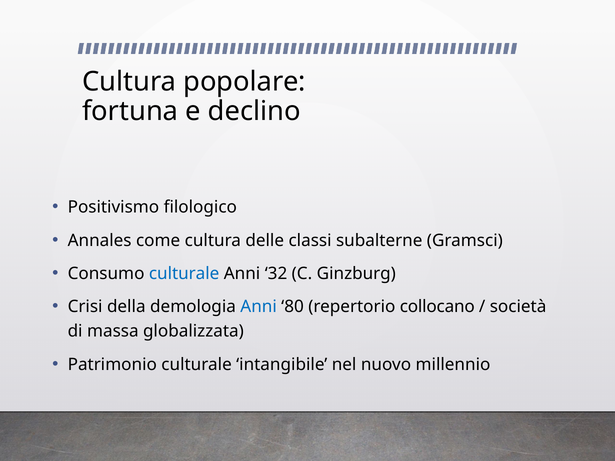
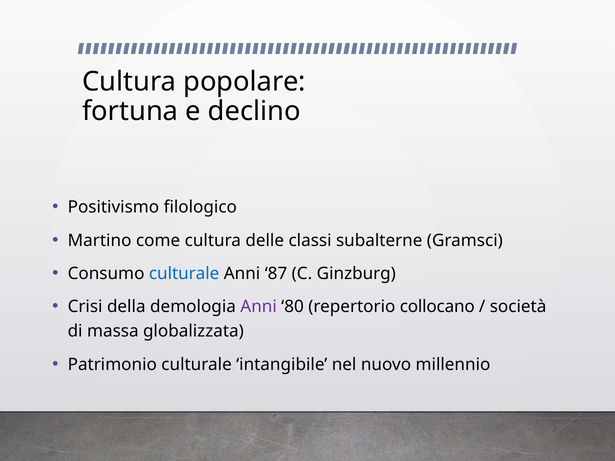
Annales: Annales -> Martino (100, 241)
32: 32 -> 87 (276, 274)
Anni colour: blue -> purple (259, 307)
